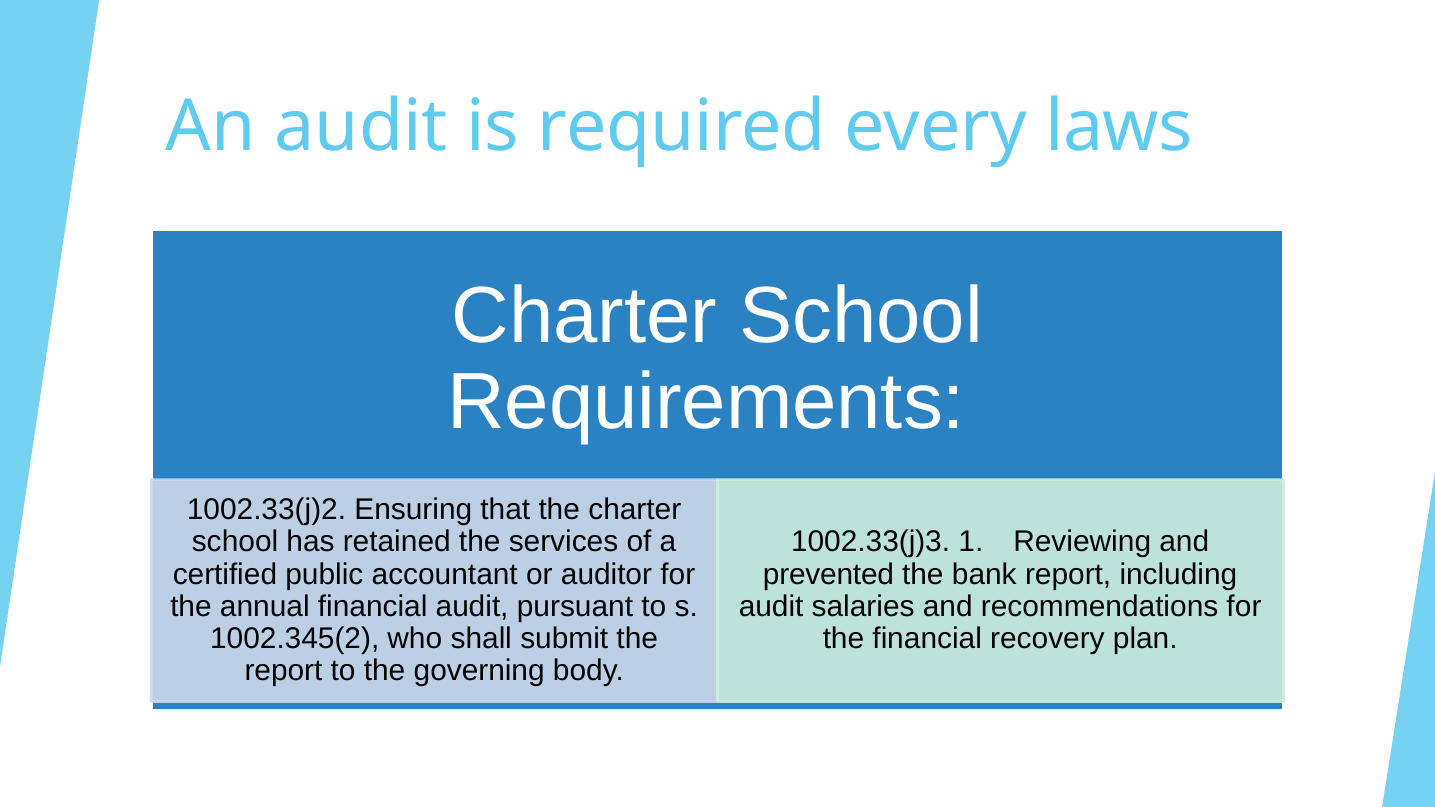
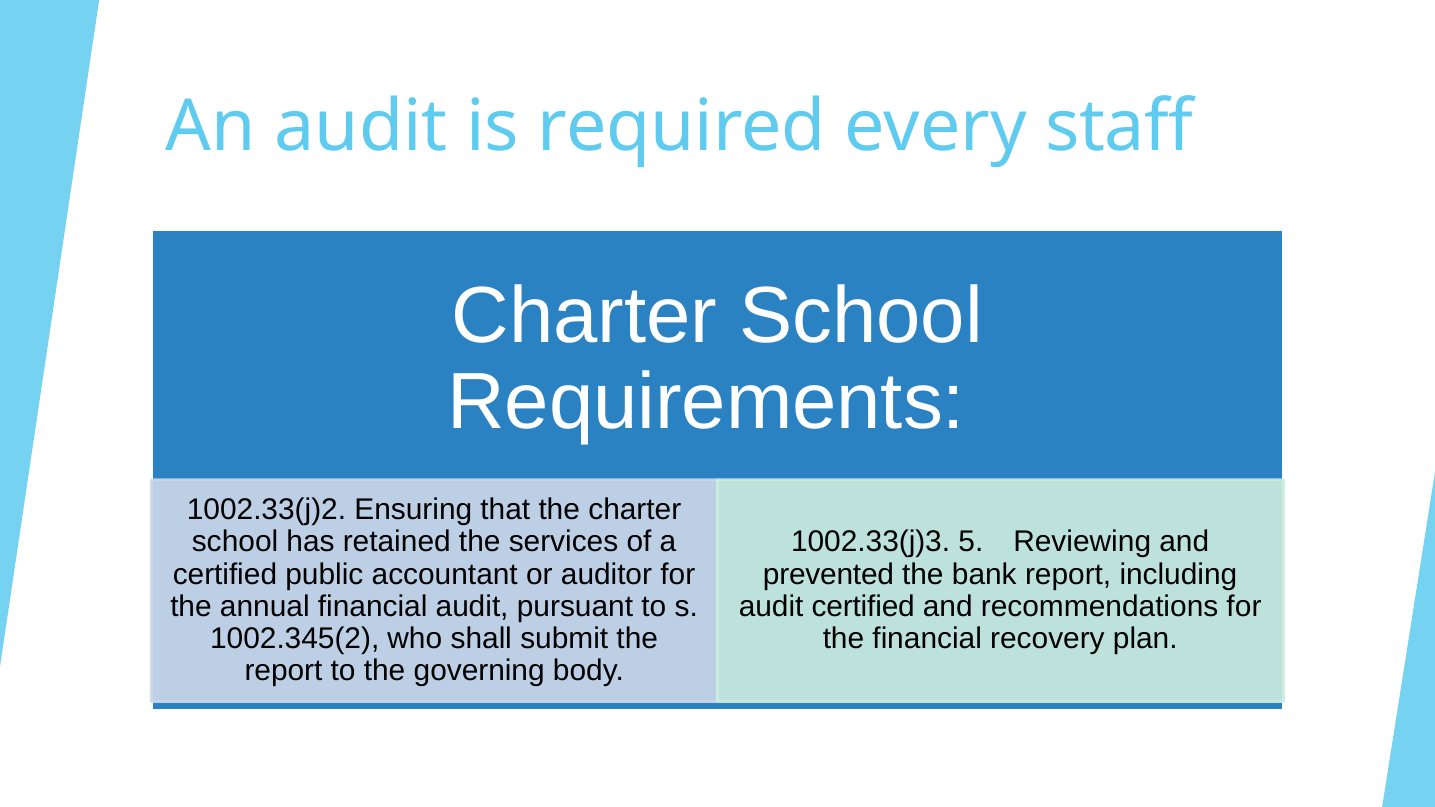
laws: laws -> staff (1119, 127)
1: 1 -> 5 (971, 542)
audit salaries: salaries -> certified (863, 607)
